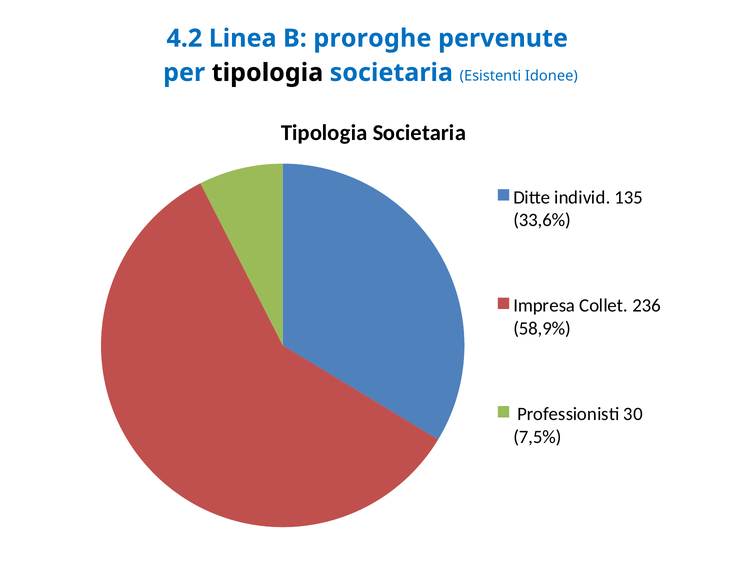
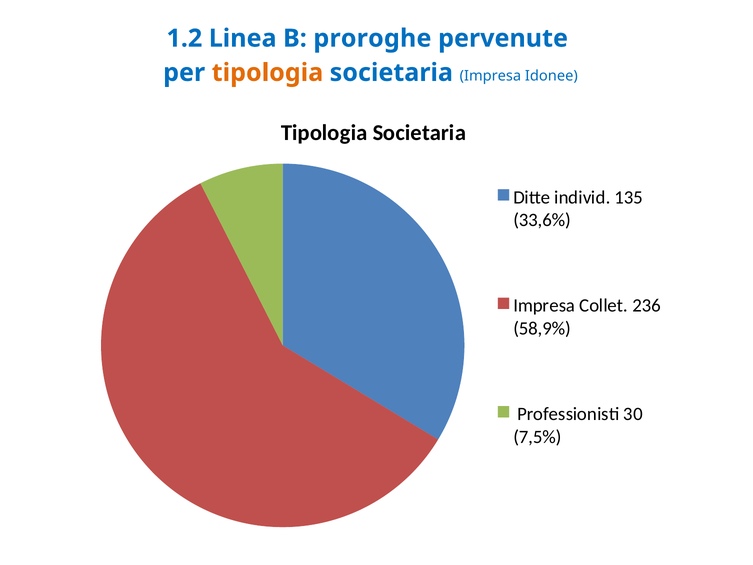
4.2: 4.2 -> 1.2 (184, 38)
tipologia colour: black -> orange (267, 73)
societaria Esistenti: Esistenti -> Impresa (490, 76)
